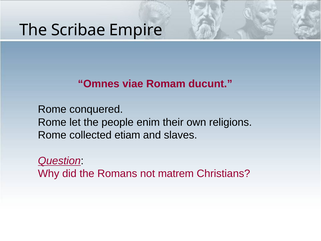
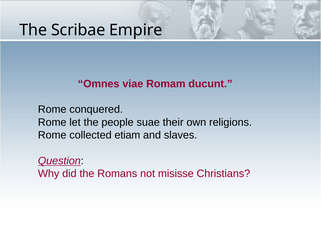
enim: enim -> suae (148, 122)
matrem: matrem -> misisse (176, 174)
